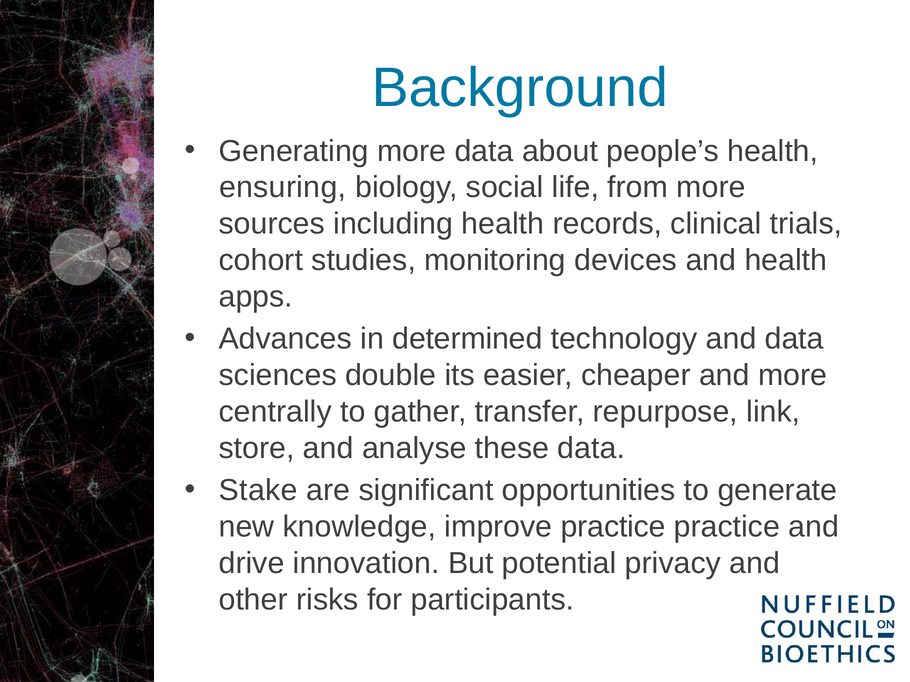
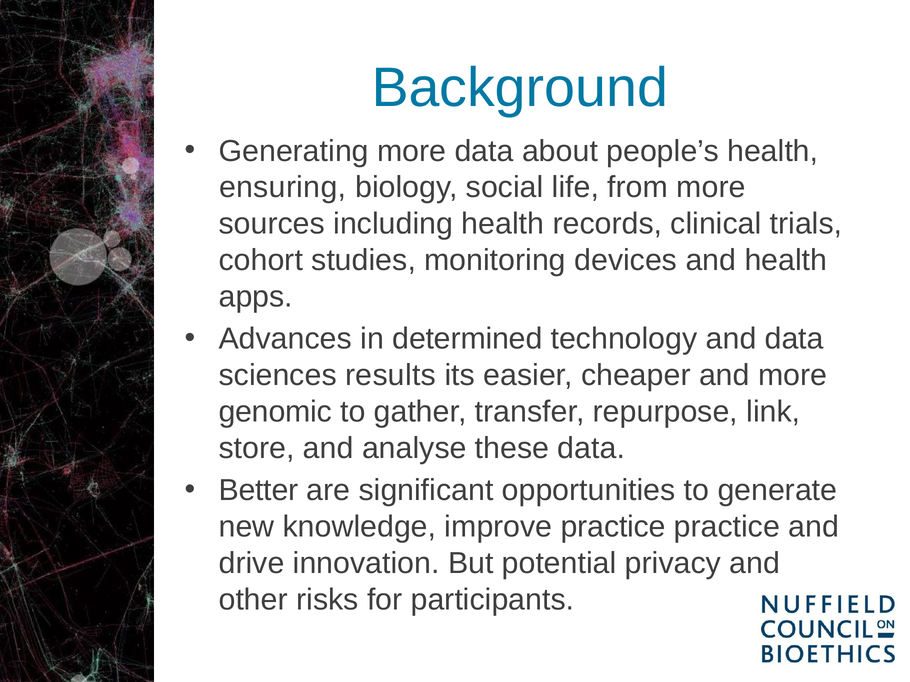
double: double -> results (390, 376)
centrally: centrally -> genomic (275, 412)
Stake: Stake -> Better (258, 491)
